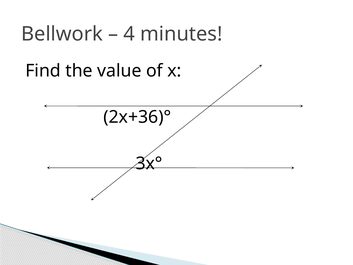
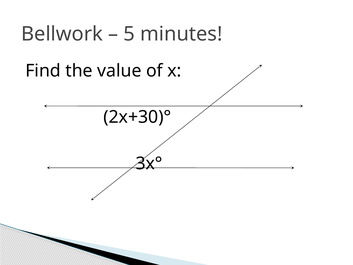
4: 4 -> 5 (129, 34)
2x+36)°: 2x+36)° -> 2x+30)° (137, 117)
